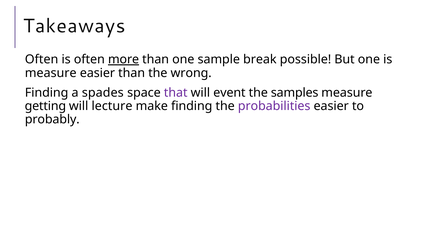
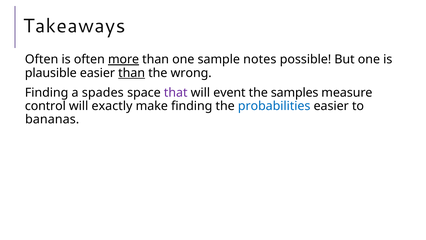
break: break -> notes (260, 59)
measure: measure -> plausible (51, 73)
than underline: none -> present (132, 73)
getting: getting -> control (45, 106)
lecture: lecture -> exactly (112, 106)
probabilities colour: purple -> blue (274, 106)
probably: probably -> bananas (52, 119)
